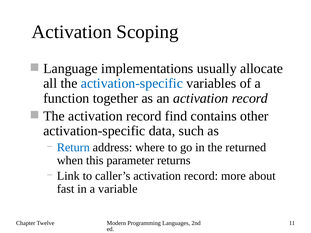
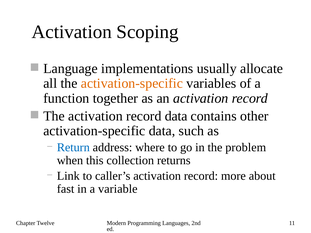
activation-specific colour: blue -> orange (132, 83)
record find: find -> data (176, 116)
returned: returned -> problem (246, 148)
parameter: parameter -> collection (130, 161)
